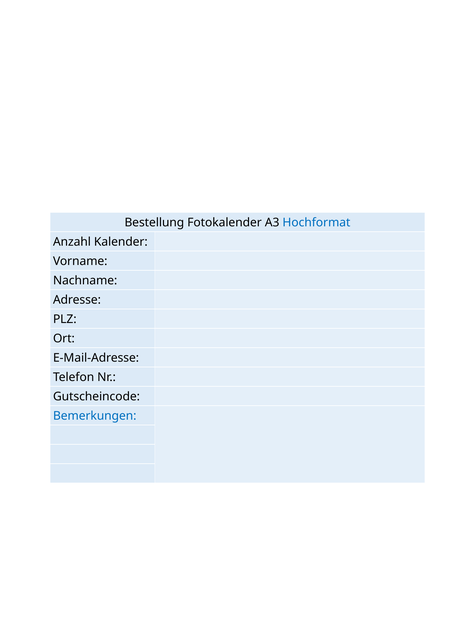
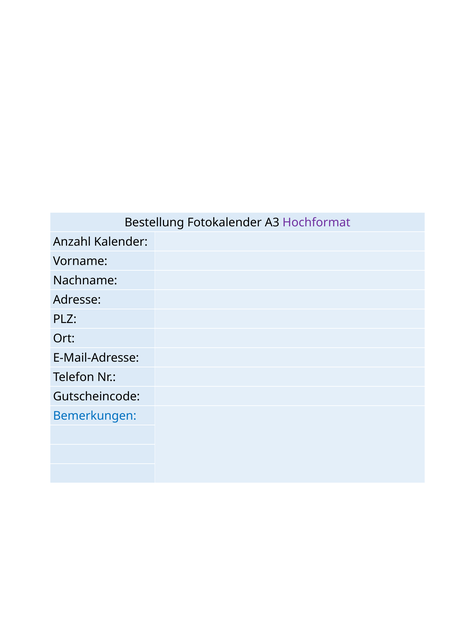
Hochformat colour: blue -> purple (316, 223)
